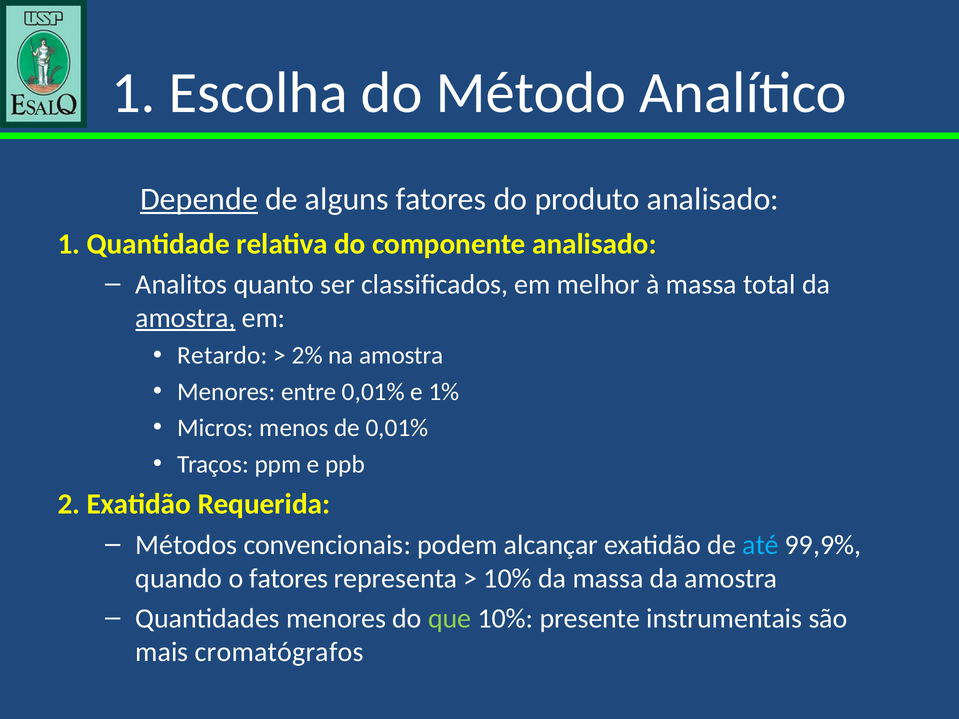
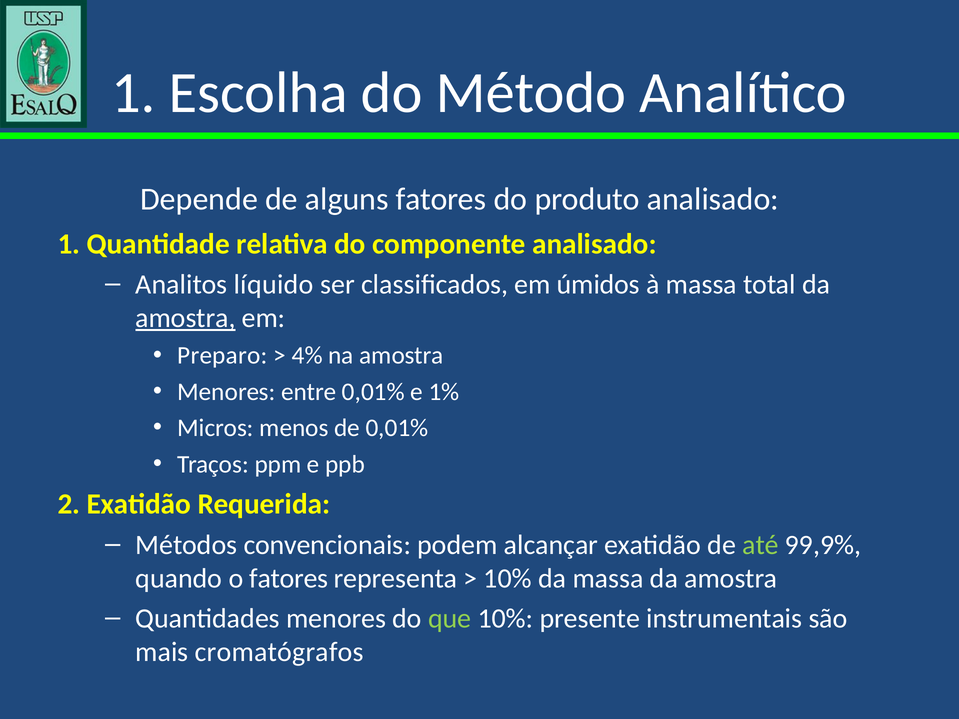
Depende underline: present -> none (199, 199)
quanto: quanto -> líquido (274, 285)
melhor: melhor -> úmidos (598, 285)
Retardo: Retardo -> Preparo (222, 356)
2%: 2% -> 4% (307, 356)
até colour: light blue -> light green (760, 545)
